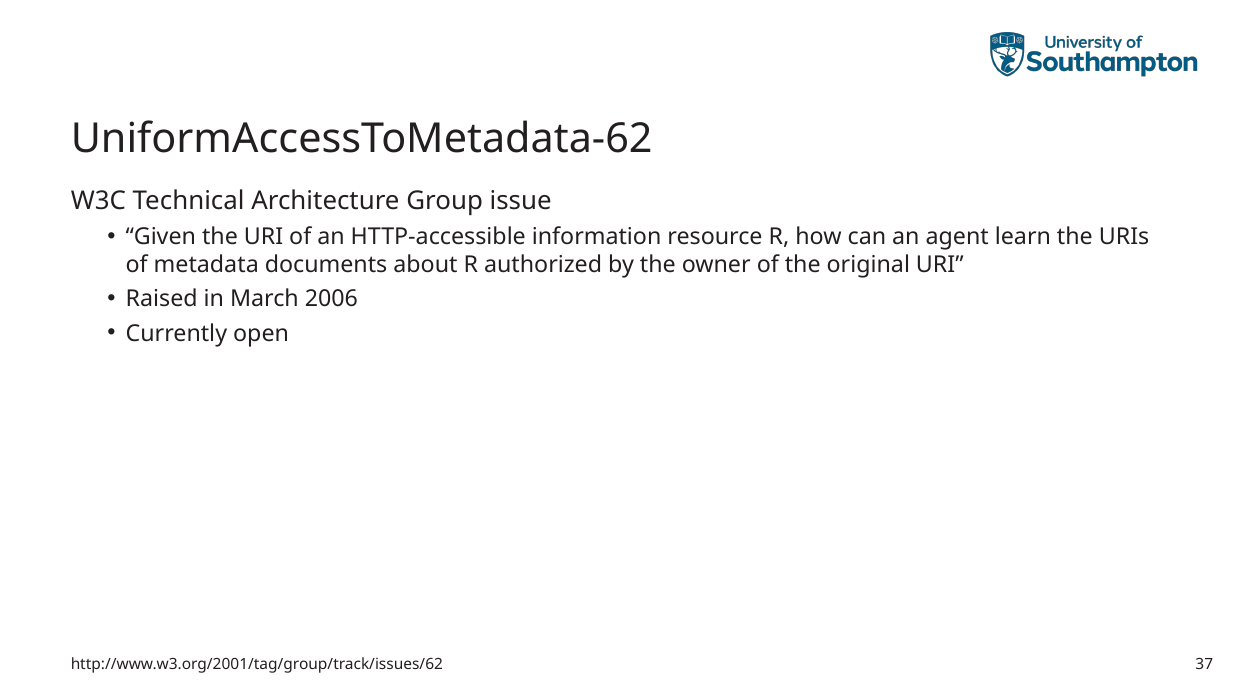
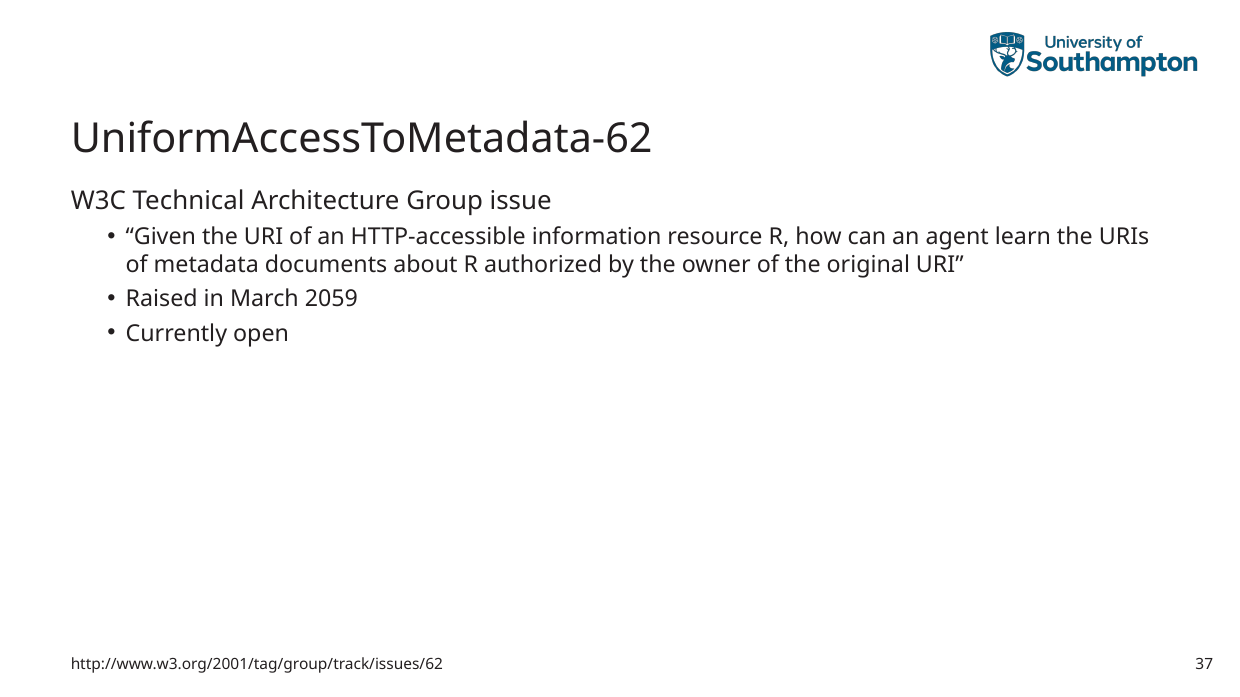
2006: 2006 -> 2059 (331, 299)
